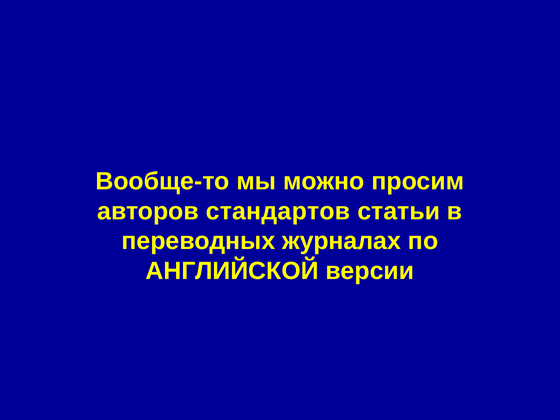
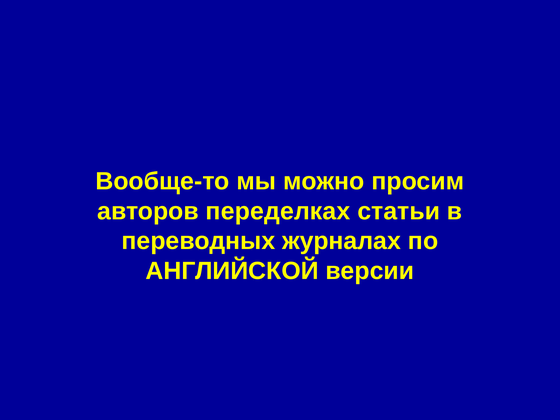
стандартов: стандартов -> переделках (278, 211)
